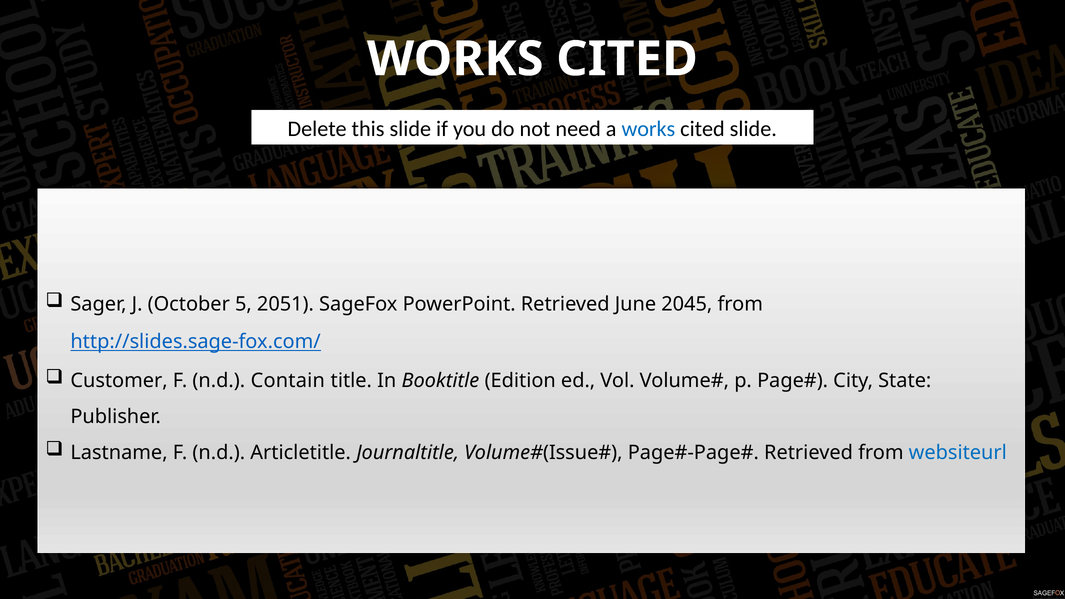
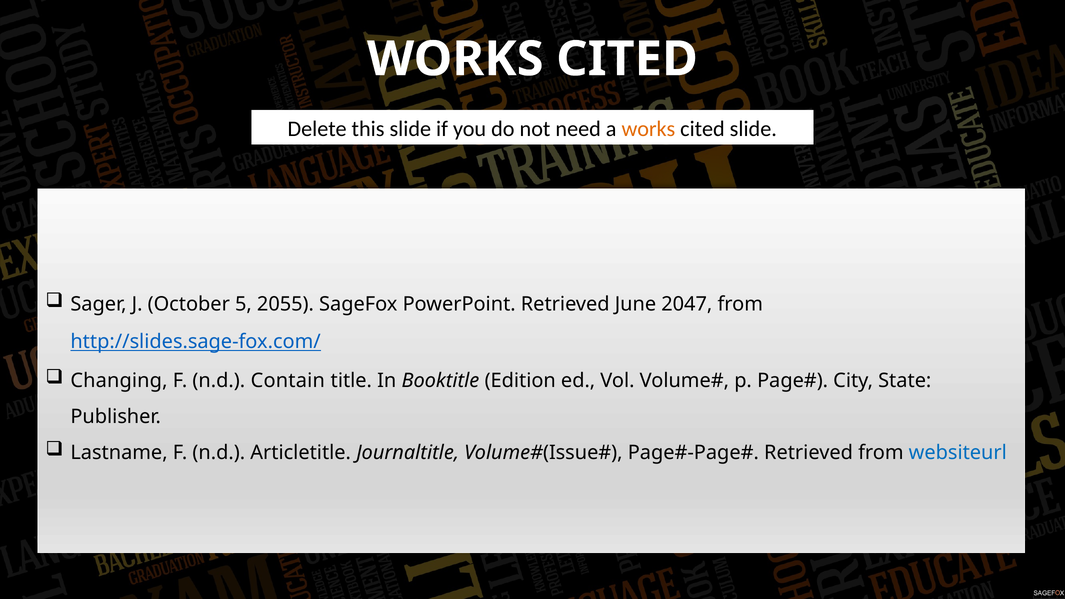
works colour: blue -> orange (648, 129)
2051: 2051 -> 2055 (285, 304)
2045: 2045 -> 2047 (687, 304)
Customer: Customer -> Changing (119, 381)
